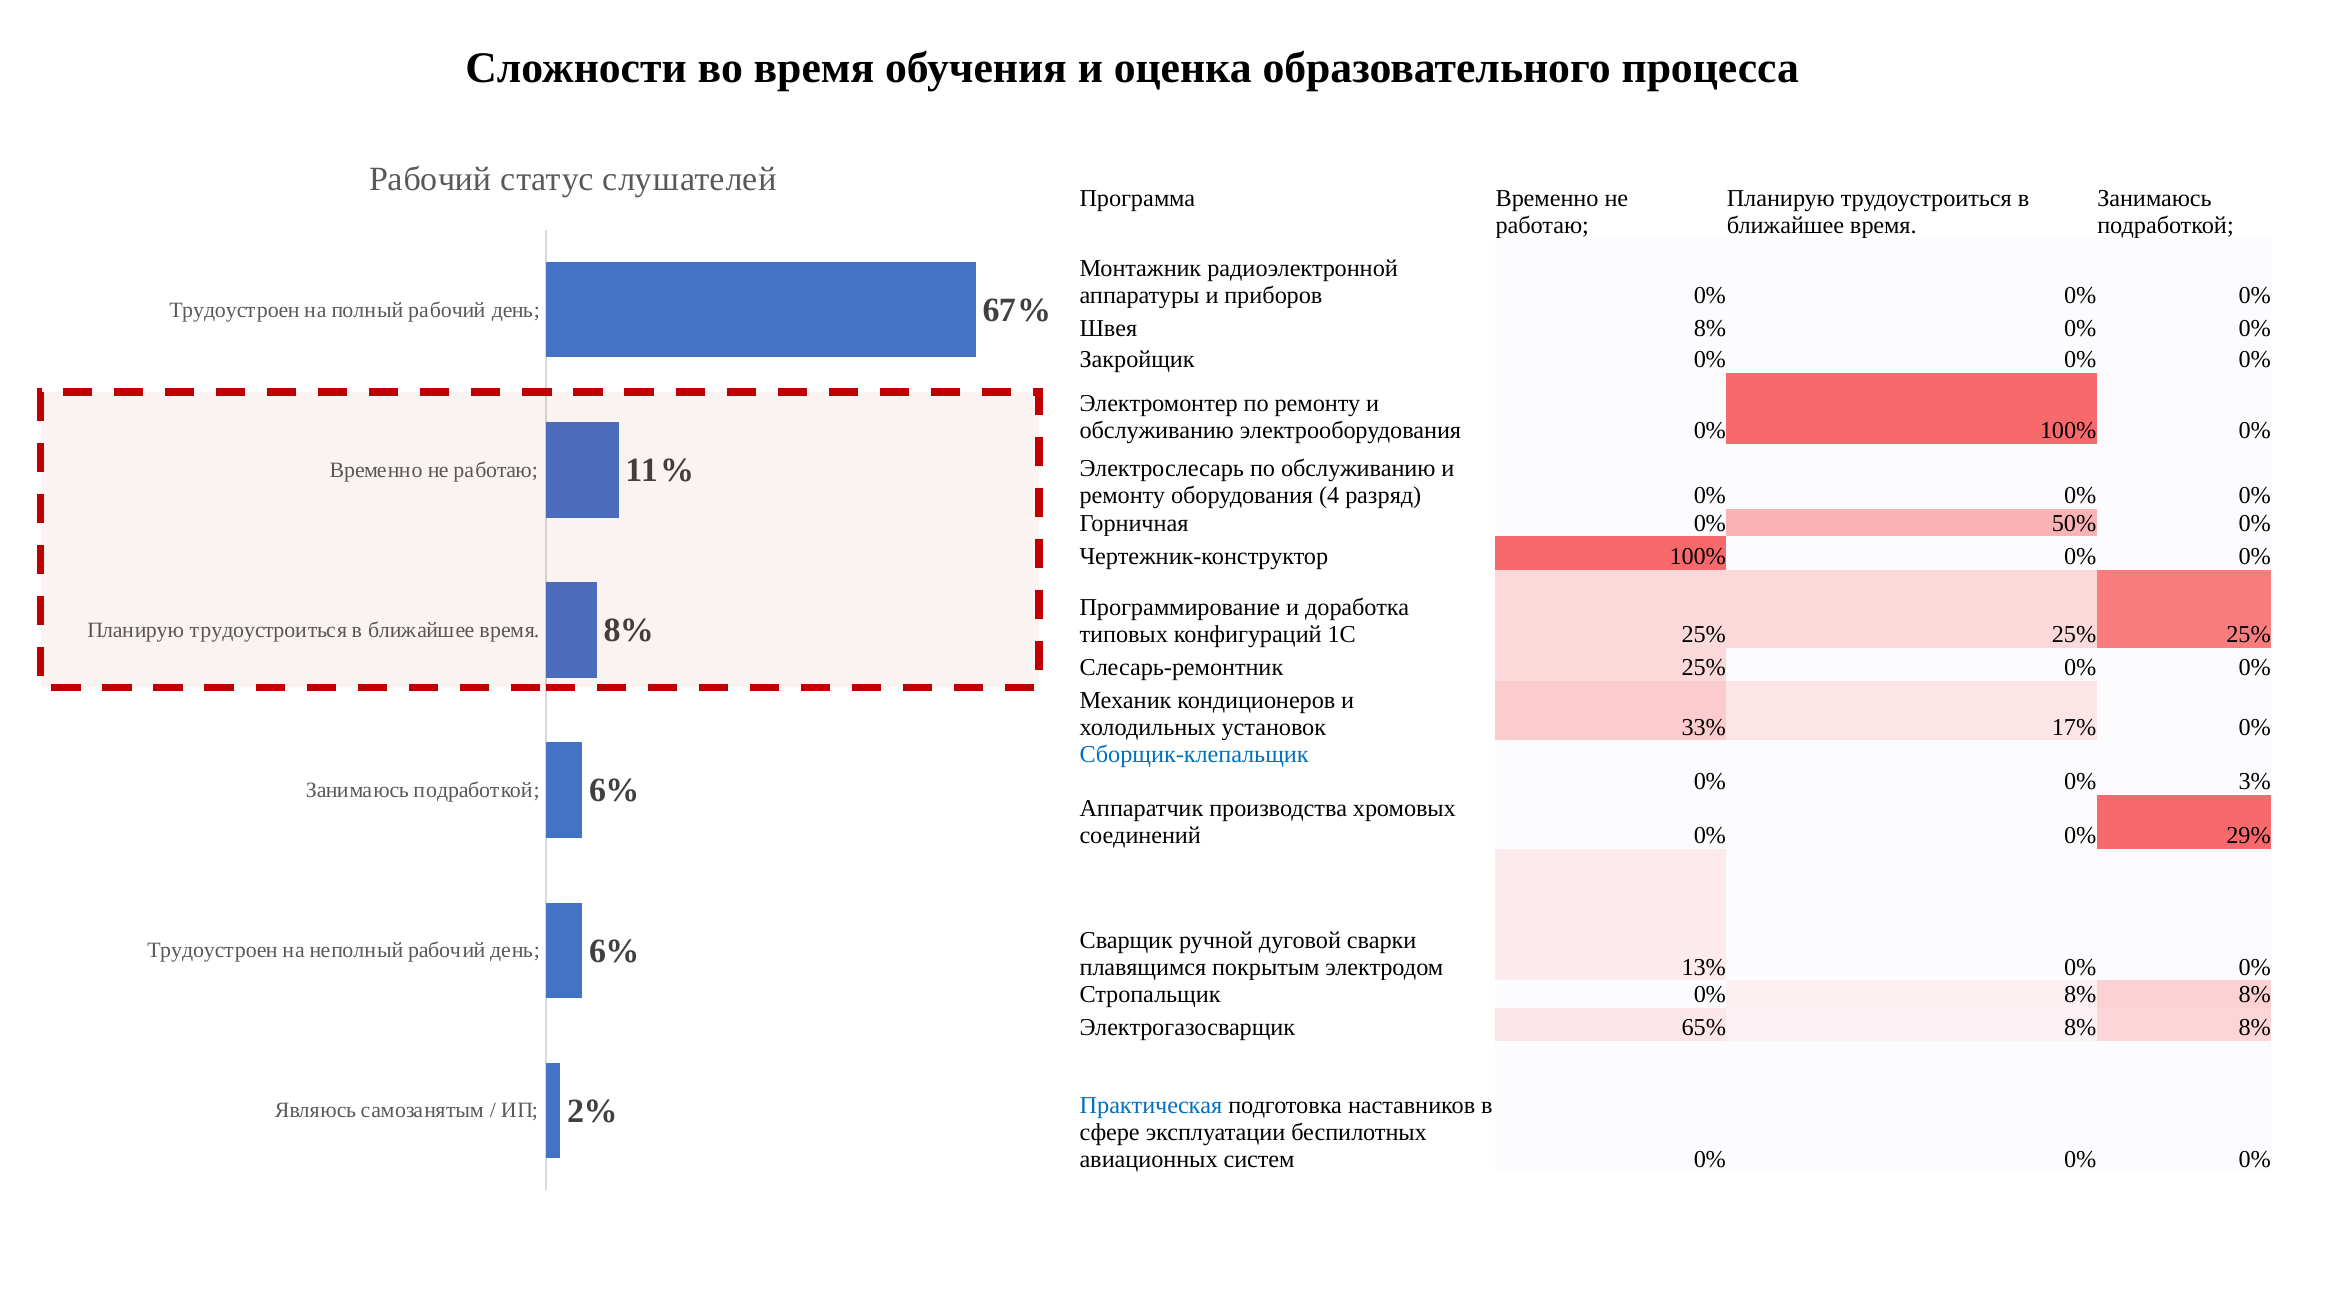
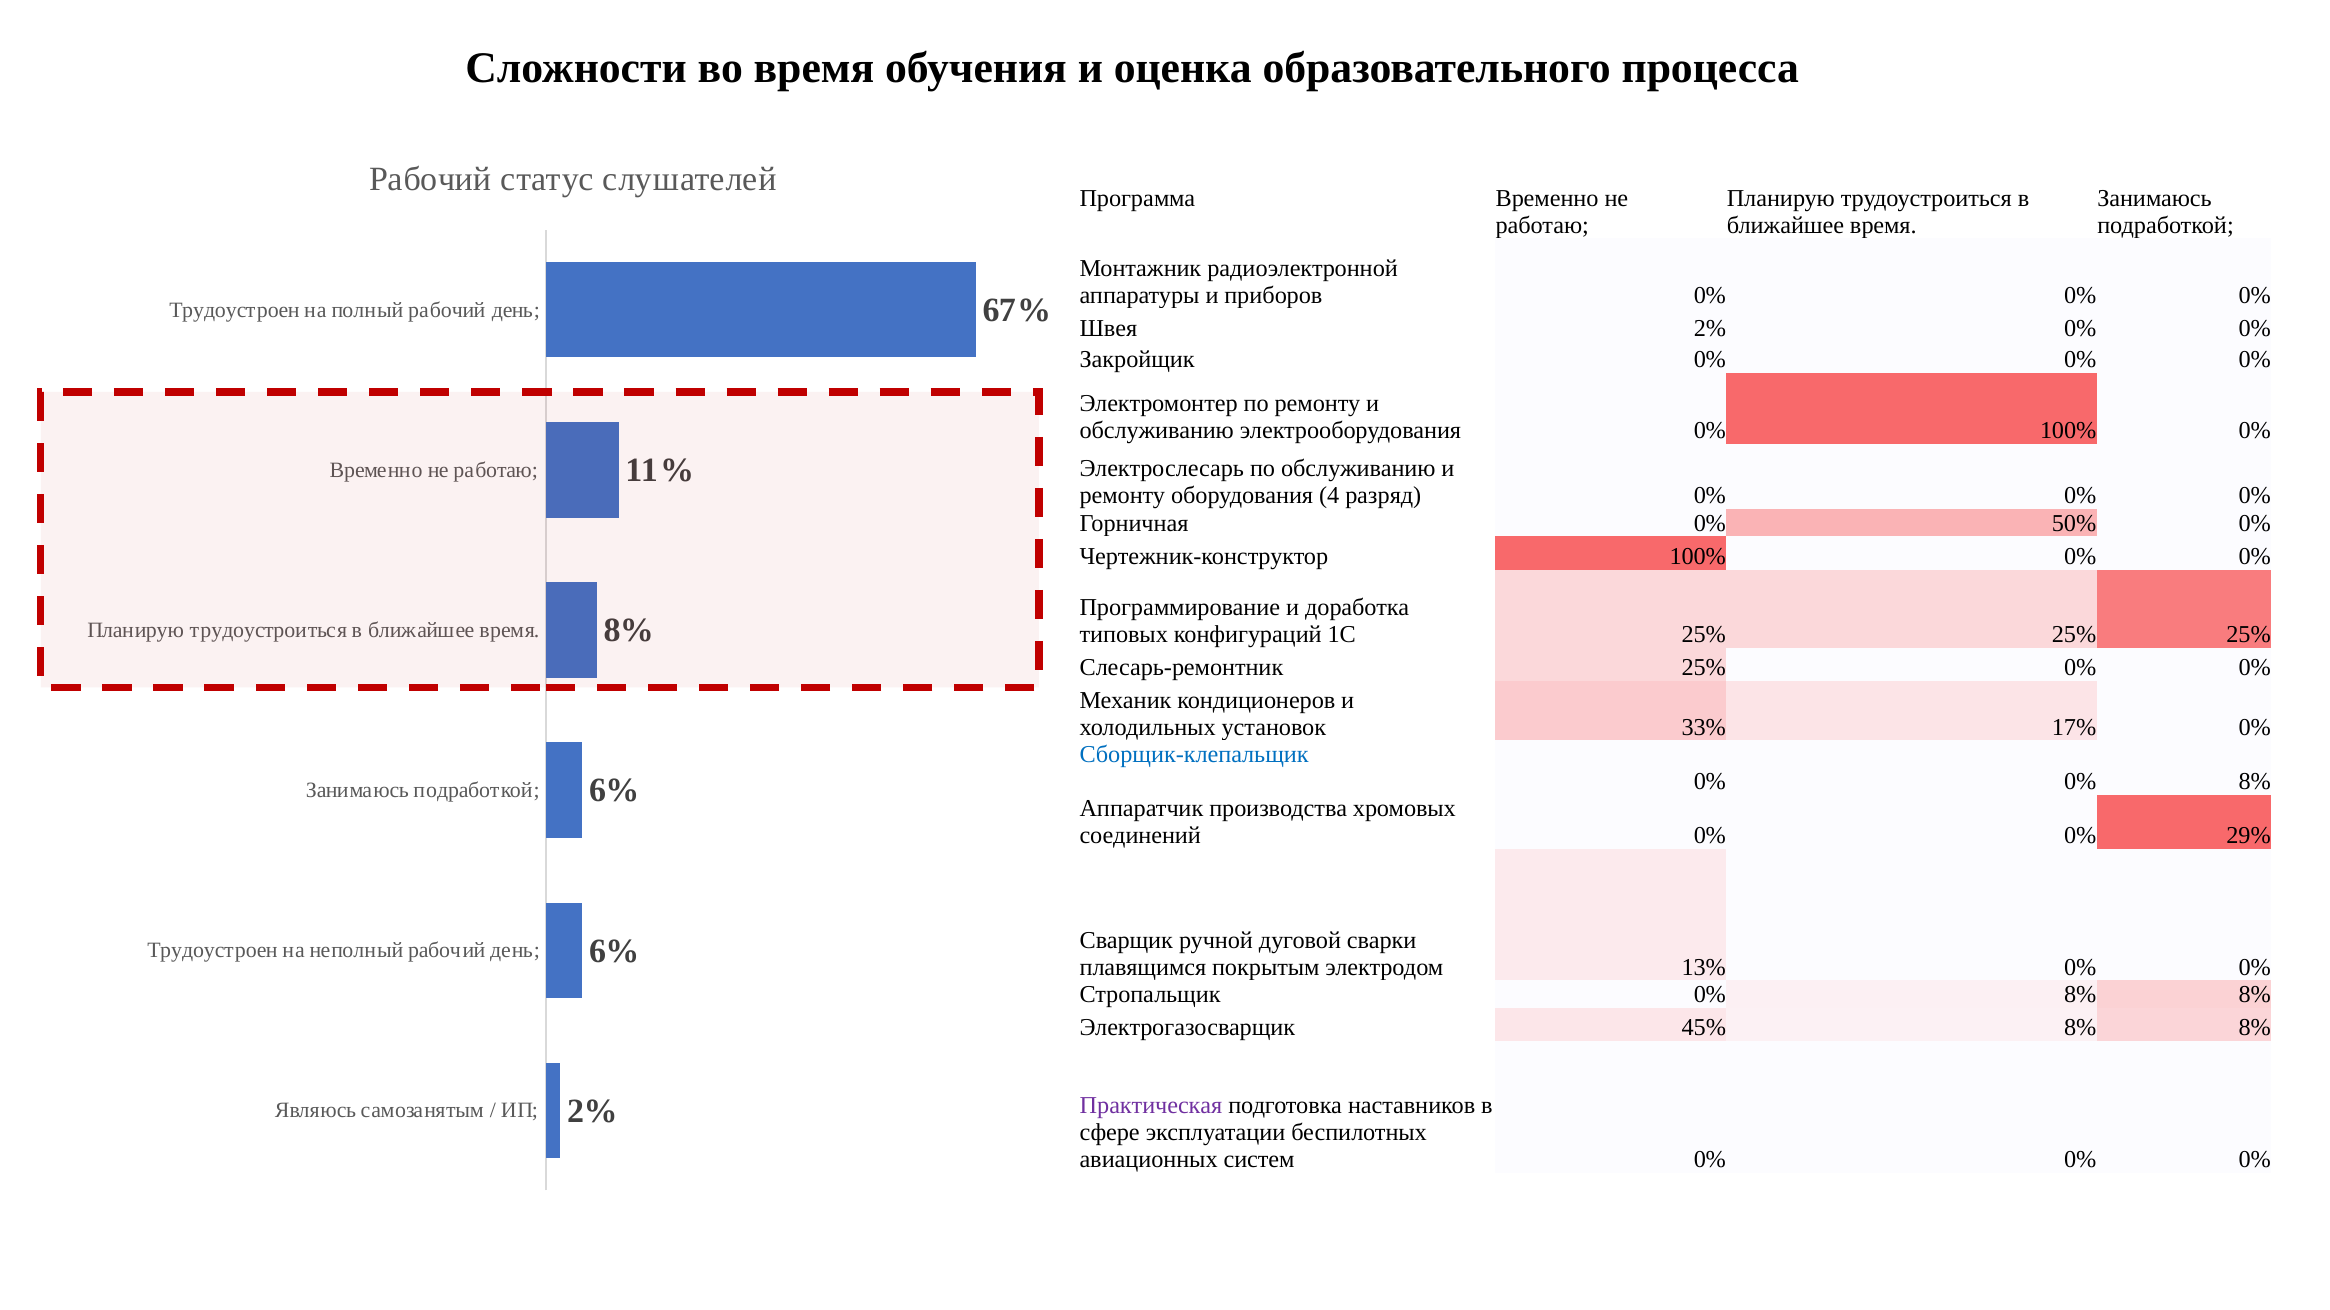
Швея 8%: 8% -> 2% (1710, 329)
0% 0% 3%: 3% -> 8% (2255, 782)
65%: 65% -> 45% (1704, 1028)
Практическая colour: blue -> purple (1151, 1106)
